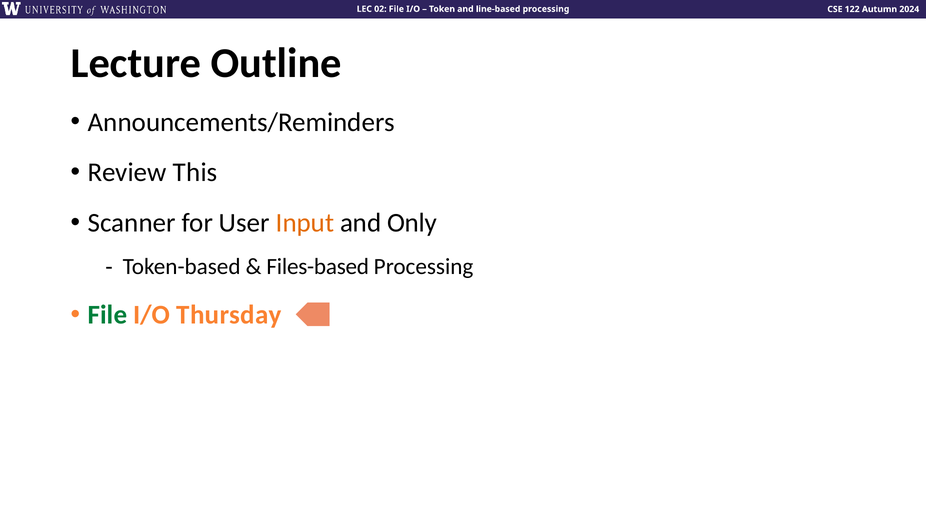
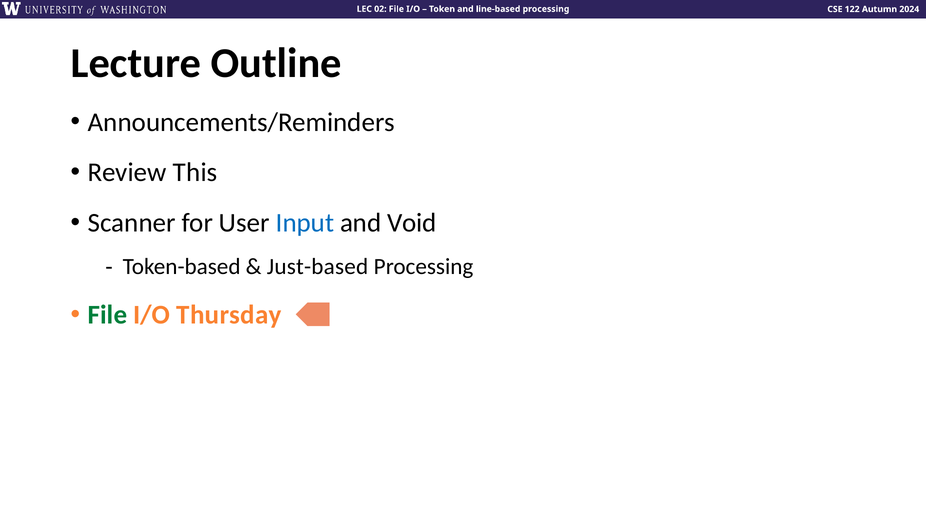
Input colour: orange -> blue (305, 223)
Only: Only -> Void (412, 223)
Files-based: Files-based -> Just-based (318, 266)
